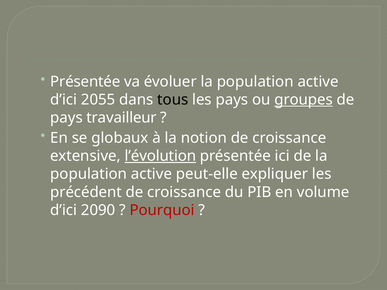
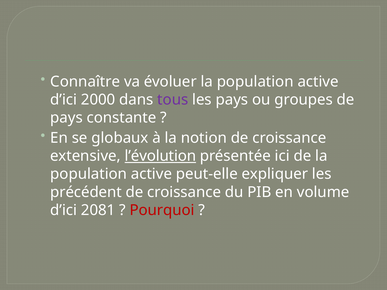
Présentée: Présentée -> Connaître (85, 82)
2055: 2055 -> 2000 (98, 100)
tous colour: black -> purple (173, 100)
groupes underline: present -> none (304, 100)
travailleur: travailleur -> constante (121, 118)
2090: 2090 -> 2081 (98, 210)
